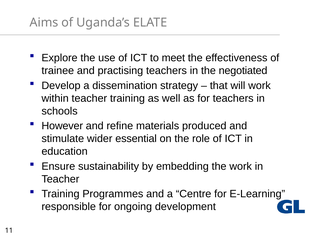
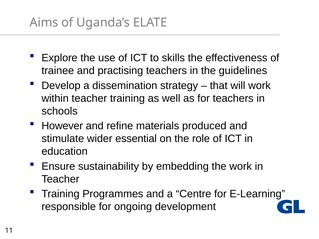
meet: meet -> skills (173, 58)
negotiated: negotiated -> guidelines (243, 71)
